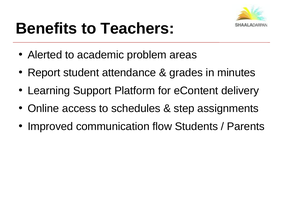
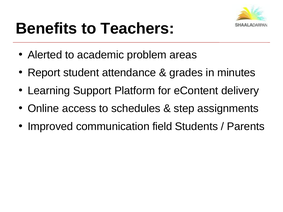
flow: flow -> field (162, 127)
